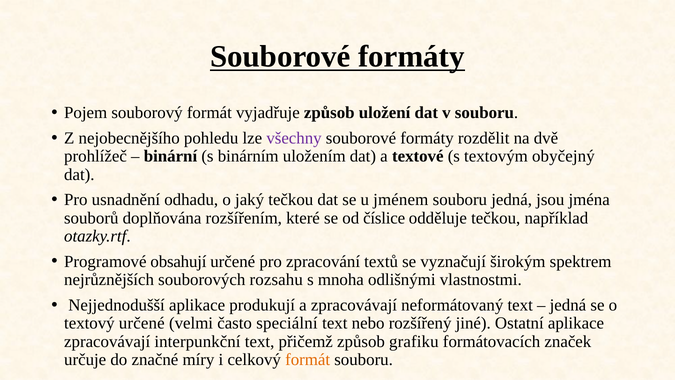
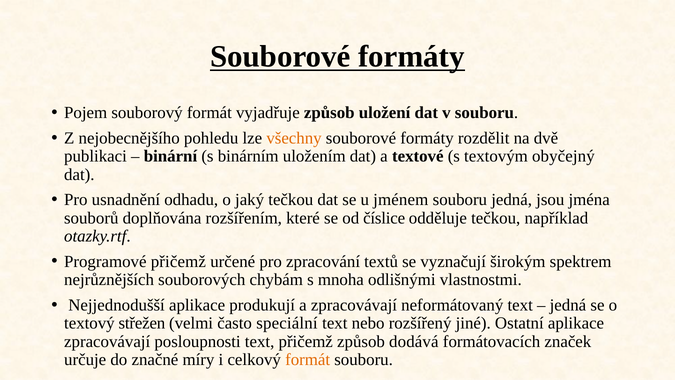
všechny colour: purple -> orange (294, 138)
prohlížeč: prohlížeč -> publikaci (95, 156)
Programové obsahují: obsahují -> přičemž (178, 261)
rozsahu: rozsahu -> chybám (276, 279)
textový určené: určené -> střežen (142, 323)
interpunkční: interpunkční -> posloupnosti (198, 341)
grafiku: grafiku -> dodává (414, 341)
